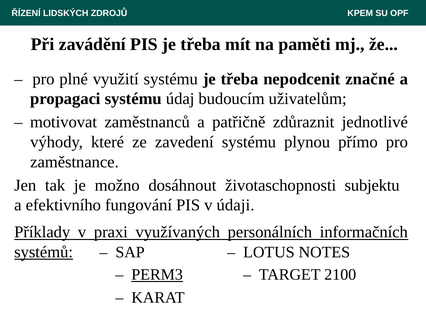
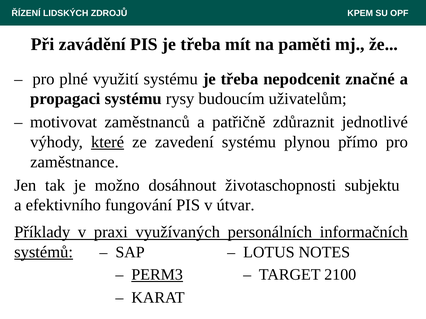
údaj: údaj -> rysy (180, 99)
které underline: none -> present (108, 142)
údaji: údaji -> útvar (236, 206)
